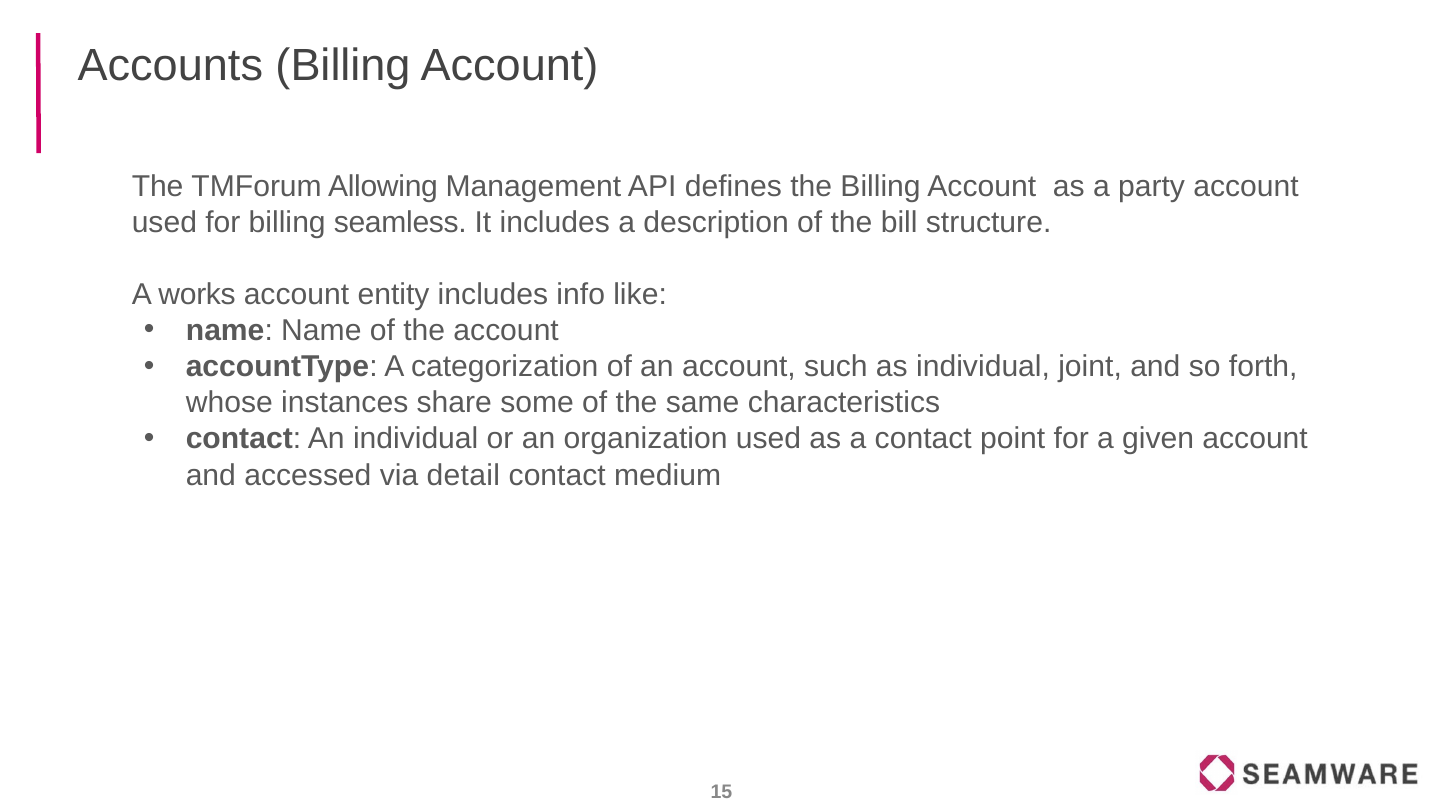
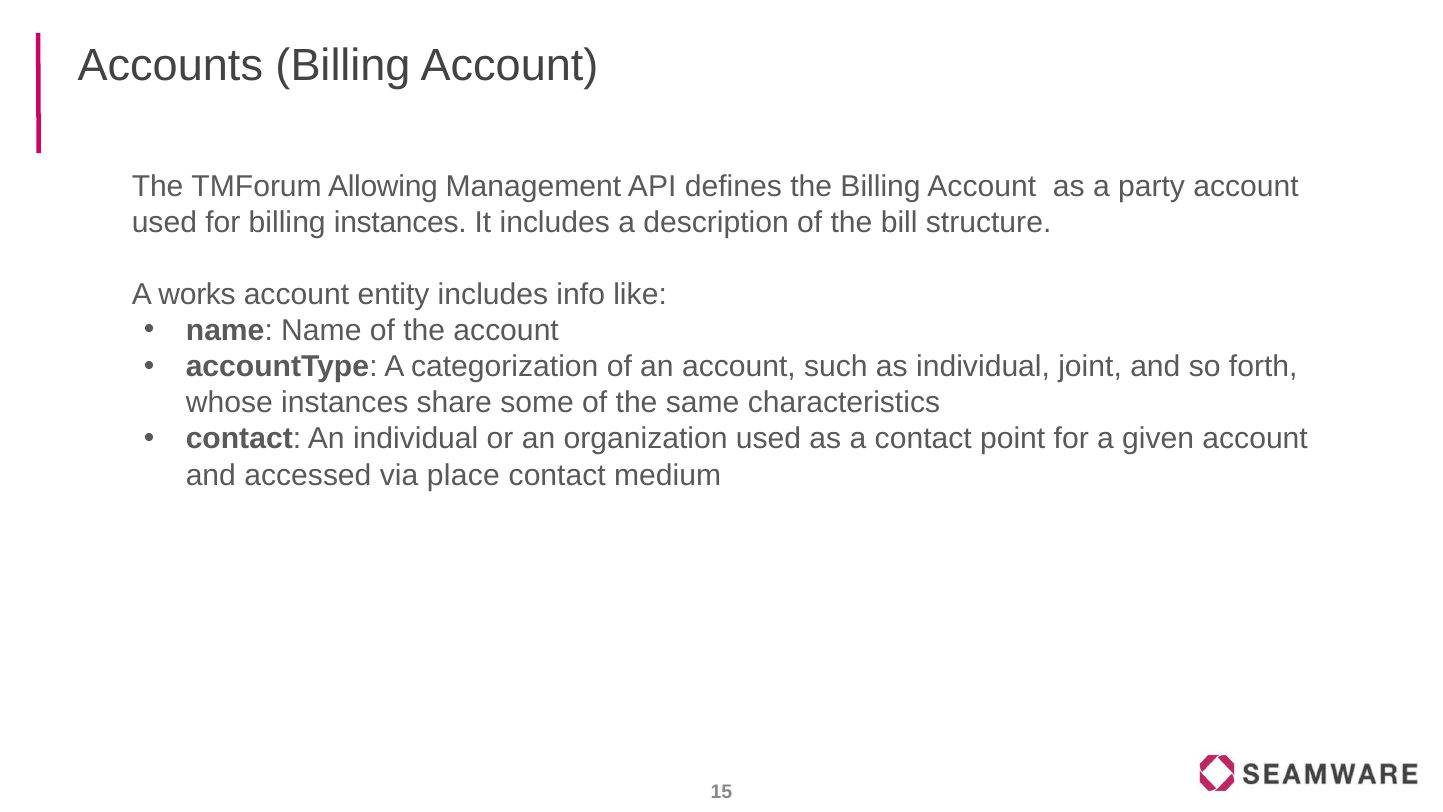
billing seamless: seamless -> instances (400, 222)
detail: detail -> place (463, 475)
